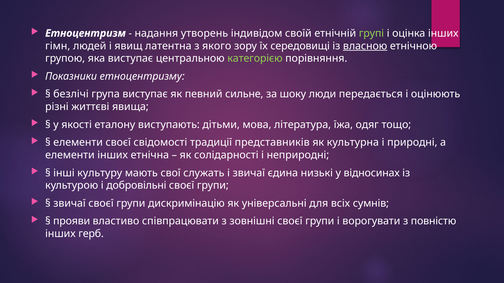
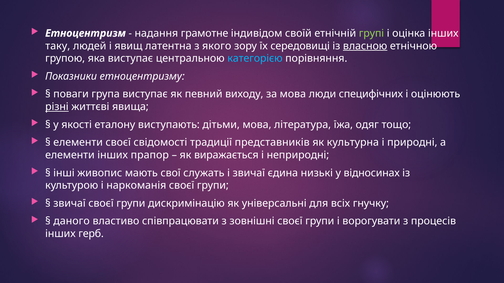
утворень: утворень -> грамотне (205, 33)
гімн: гімн -> таку (58, 46)
категорією colour: light green -> light blue (255, 59)
безлічі: безлічі -> поваги (71, 94)
сильне: сильне -> виходу (244, 94)
за шоку: шоку -> мова (293, 94)
передається: передається -> специфічних (371, 94)
різні underline: none -> present (57, 107)
етнічна: етнічна -> прапор (150, 155)
солідарності: солідарності -> виражається (226, 155)
культуру: культуру -> живопис (100, 173)
добровільні: добровільні -> наркоманія (136, 186)
сумнів: сумнів -> гнучку (371, 204)
прояви: прояви -> даного (72, 222)
повністю: повністю -> процесів (433, 222)
